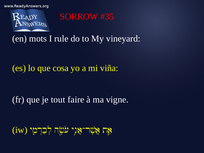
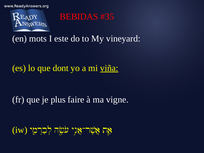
SORROW: SORROW -> BEBIDAS (79, 17)
rule: rule -> este (61, 39)
cosa: cosa -> dont (61, 68)
viña underline: none -> present (109, 68)
tout: tout -> plus (58, 100)
